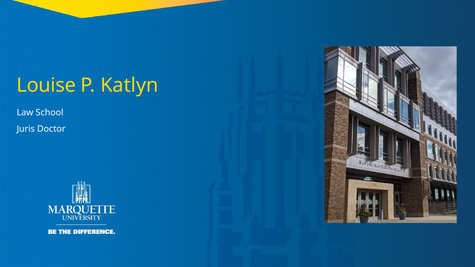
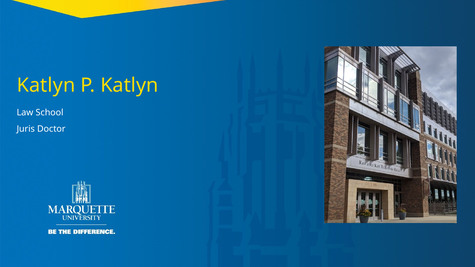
Louise: Louise -> Katlyn (46, 85)
